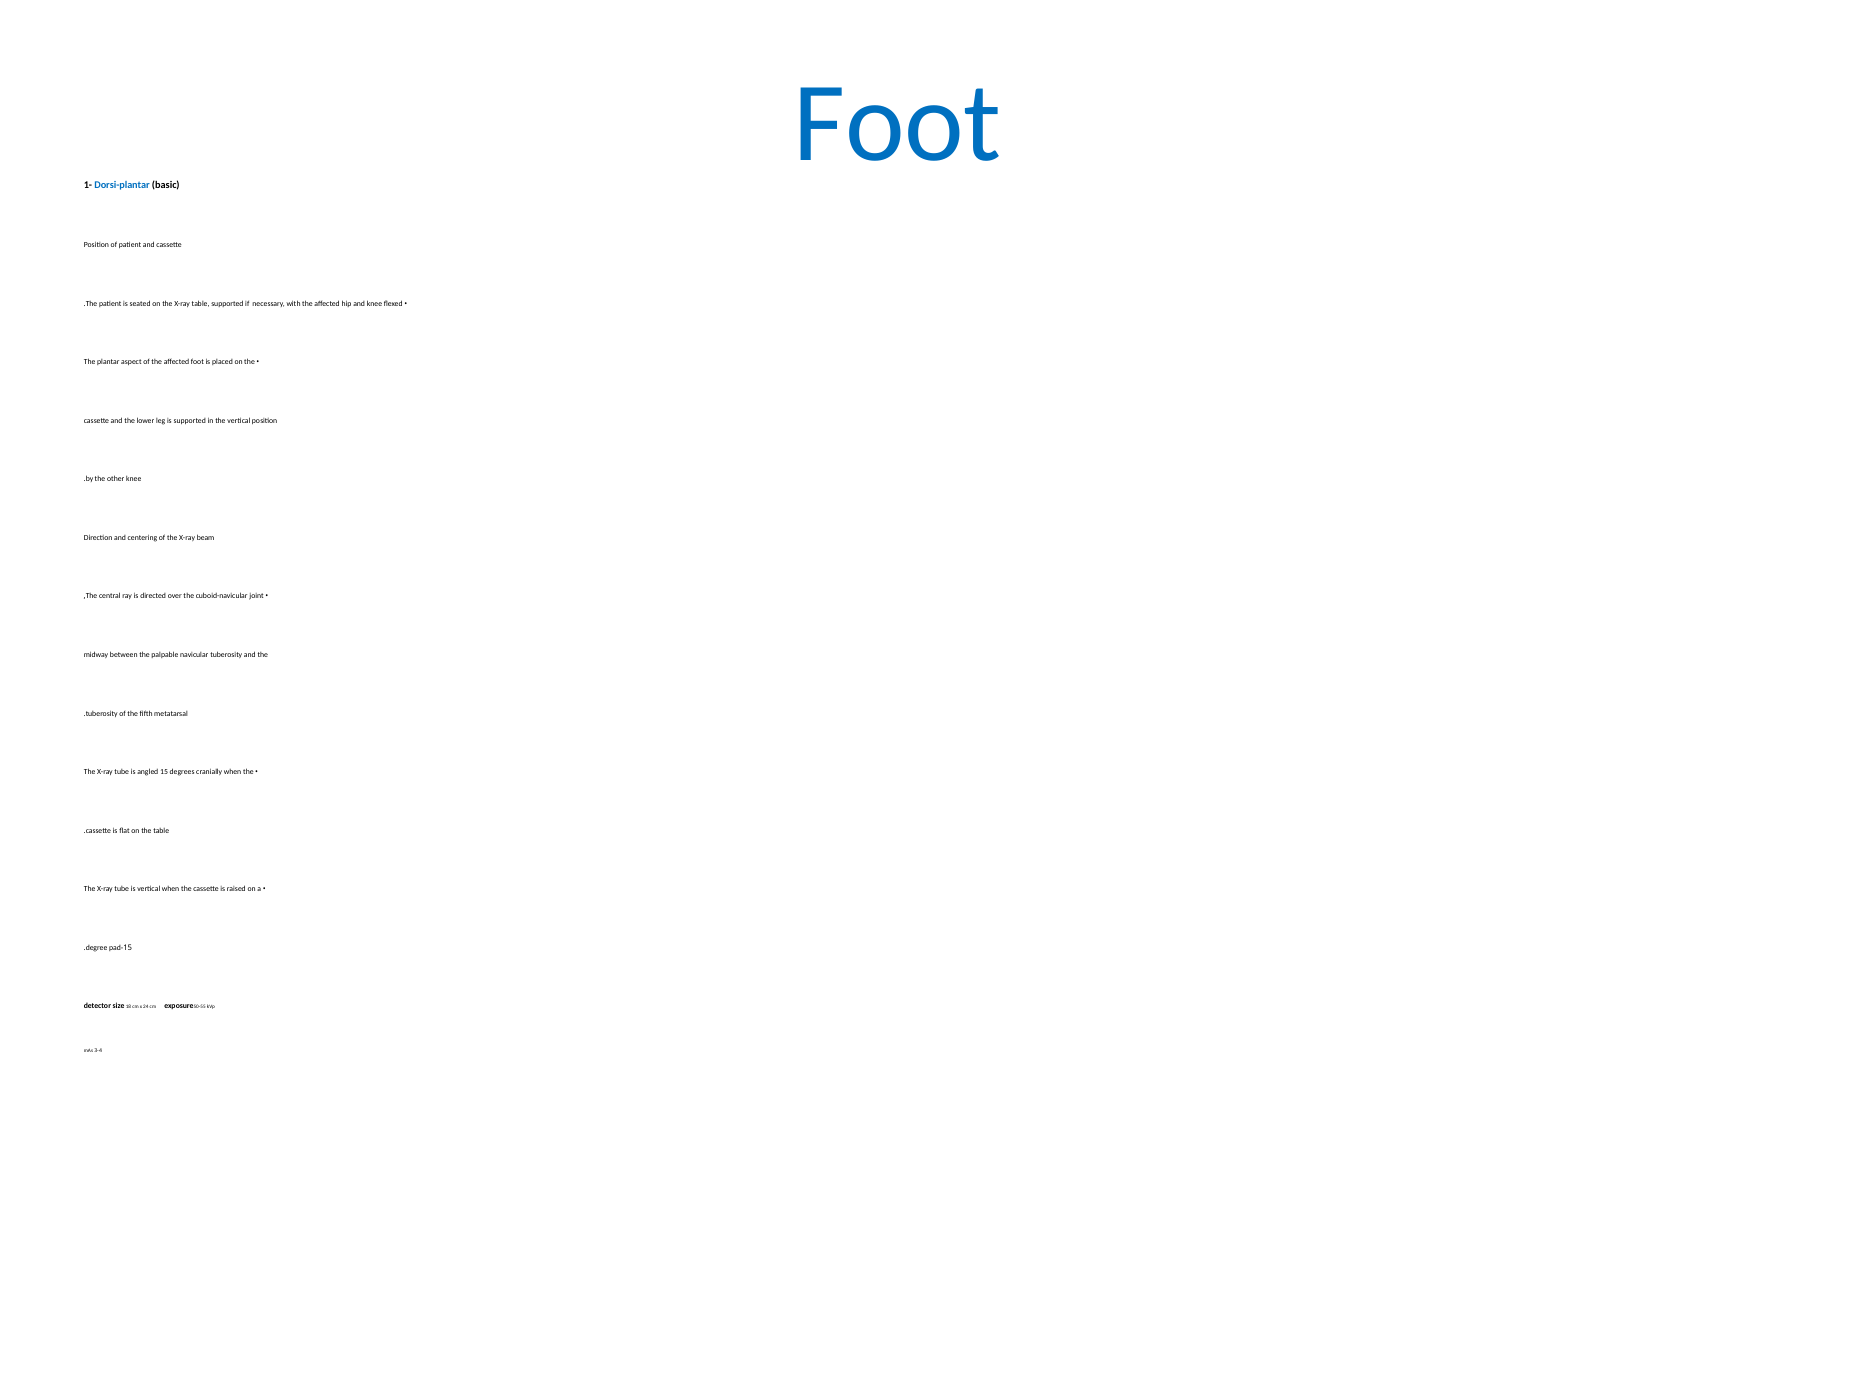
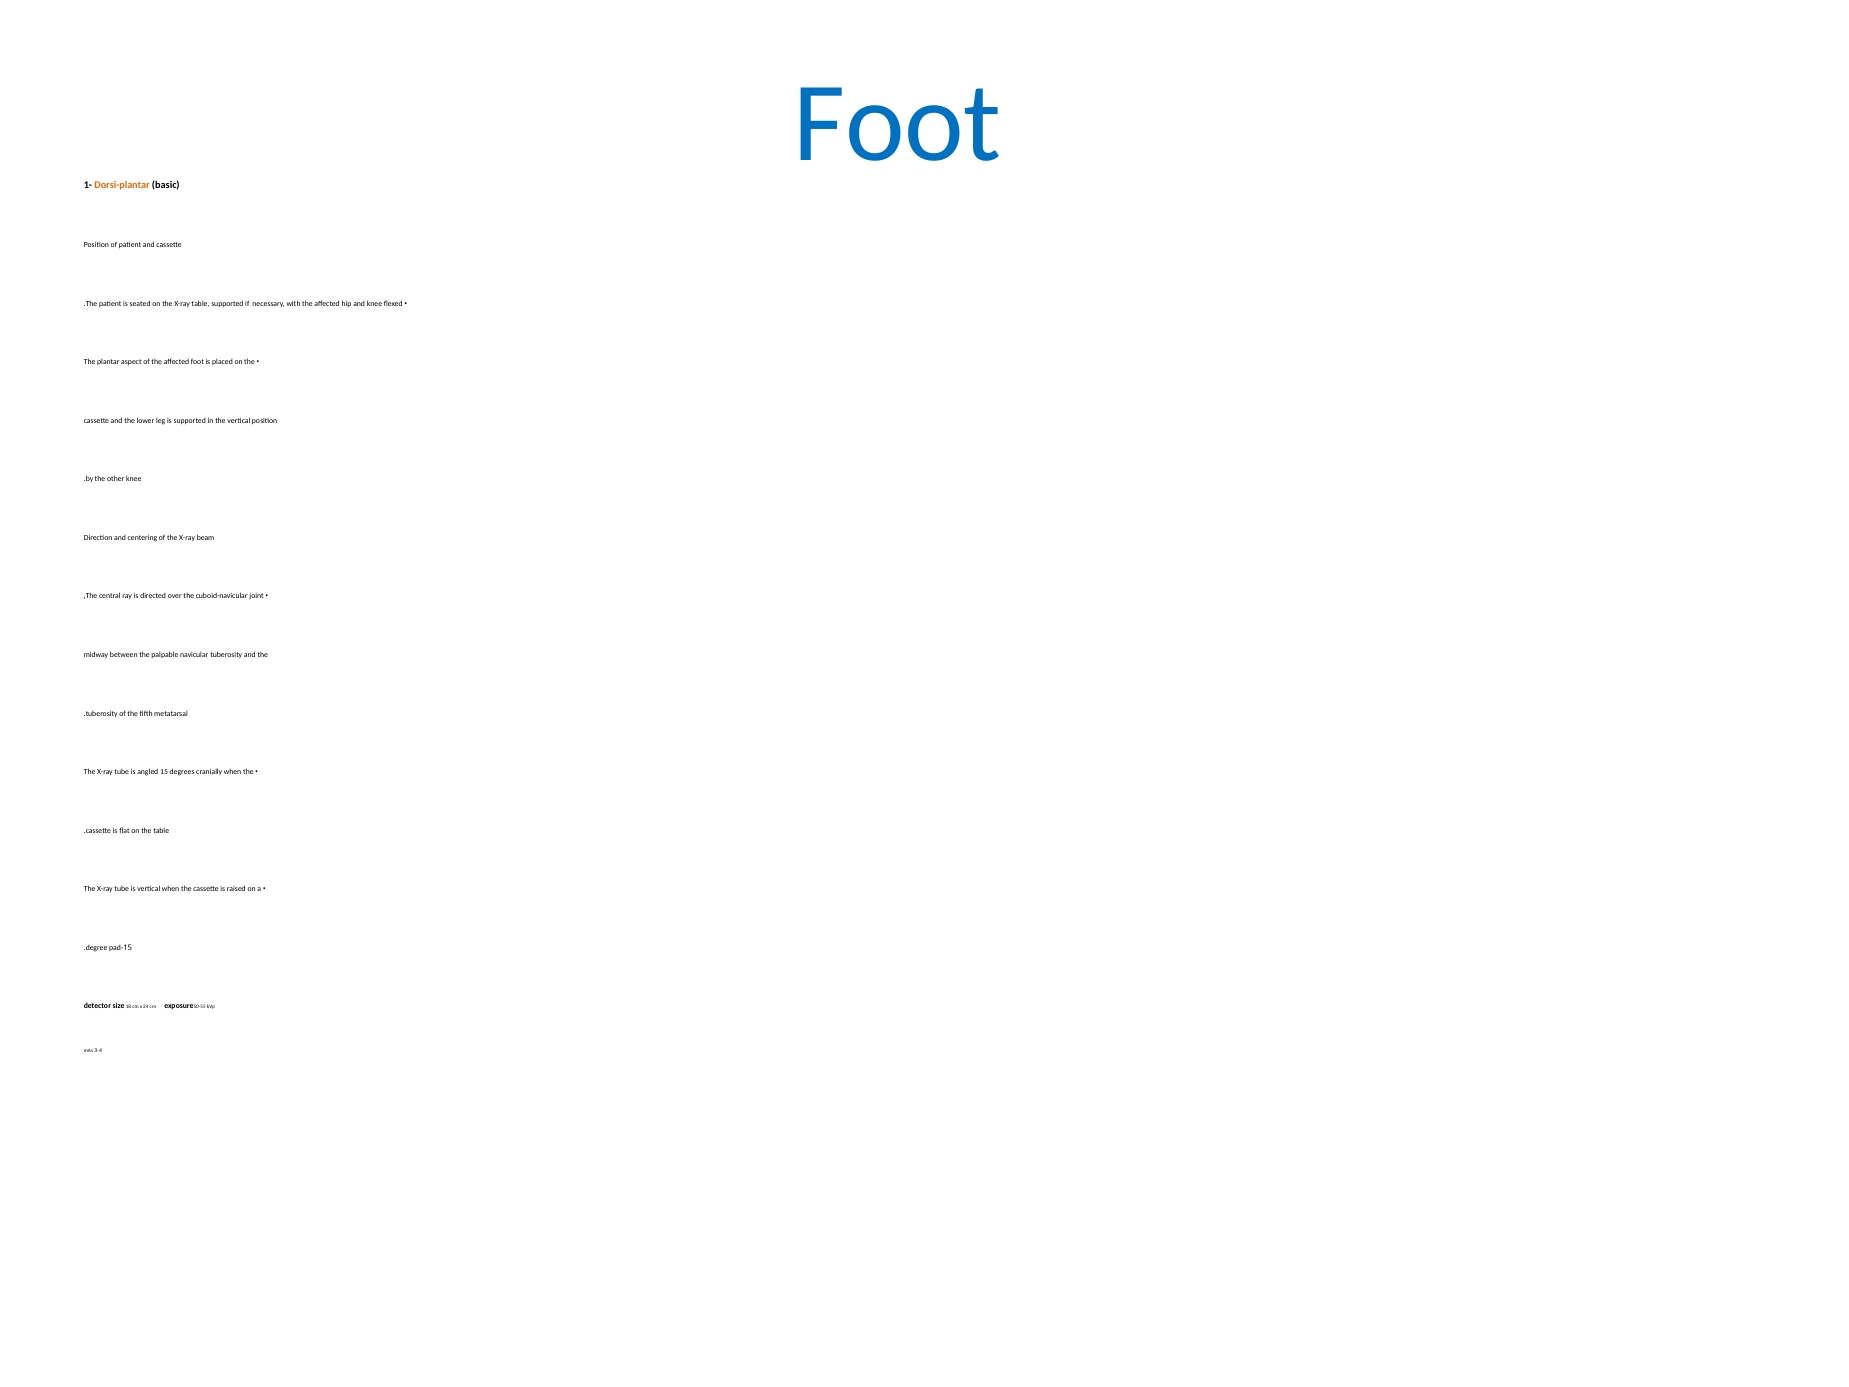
Dorsi-plantar colour: blue -> orange (122, 185)
